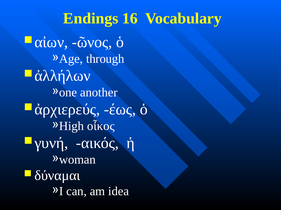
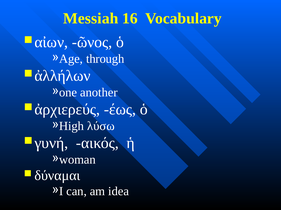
Endings: Endings -> Messiah (91, 18)
οἶκος: οἶκος -> λύσω (101, 126)
